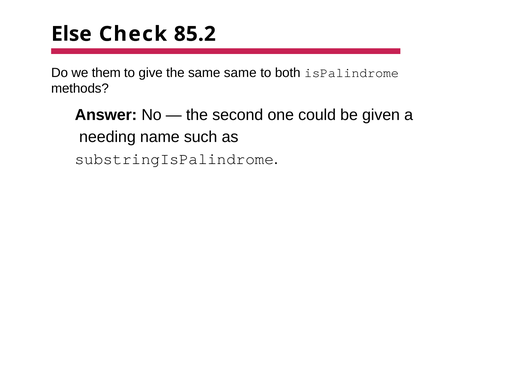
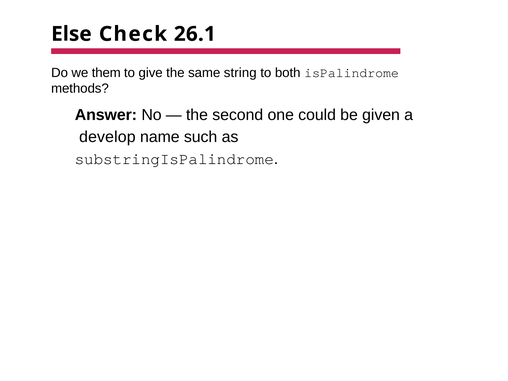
85.2: 85.2 -> 26.1 (195, 34)
same same: same -> string (240, 73)
needing: needing -> develop (107, 137)
